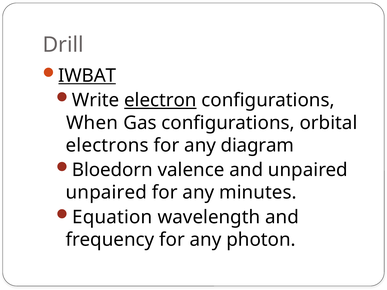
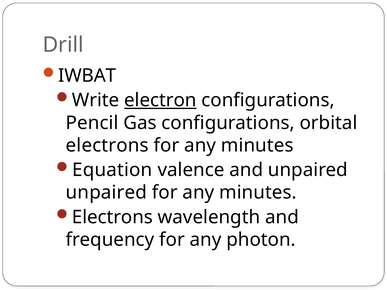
IWBAT underline: present -> none (87, 76)
When: When -> Pencil (92, 123)
diagram: diagram -> minutes (257, 146)
Bloedorn: Bloedorn -> Equation (112, 170)
Equation: Equation -> Electrons (112, 217)
